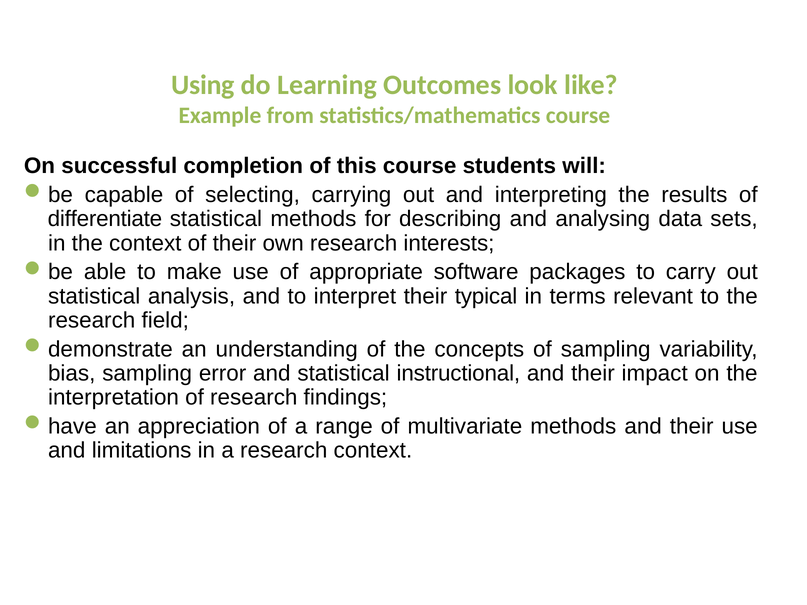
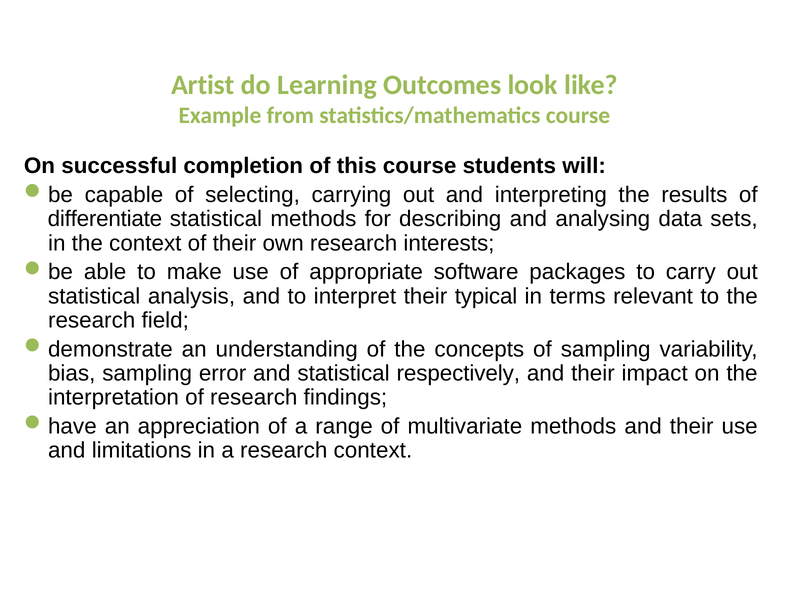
Using: Using -> Artist (203, 85)
instructional: instructional -> respectively (458, 374)
